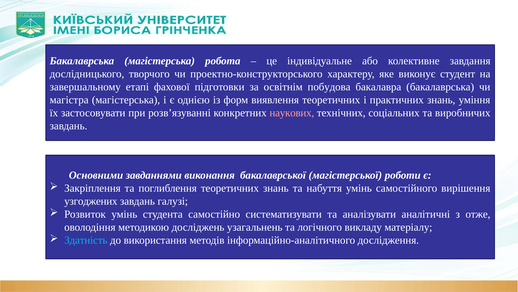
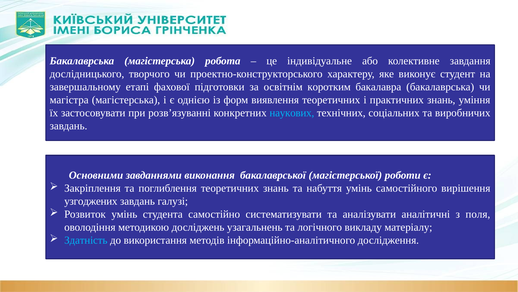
побудова: побудова -> коротким (329, 87)
наукових colour: pink -> light blue (292, 113)
отже: отже -> поля (478, 214)
